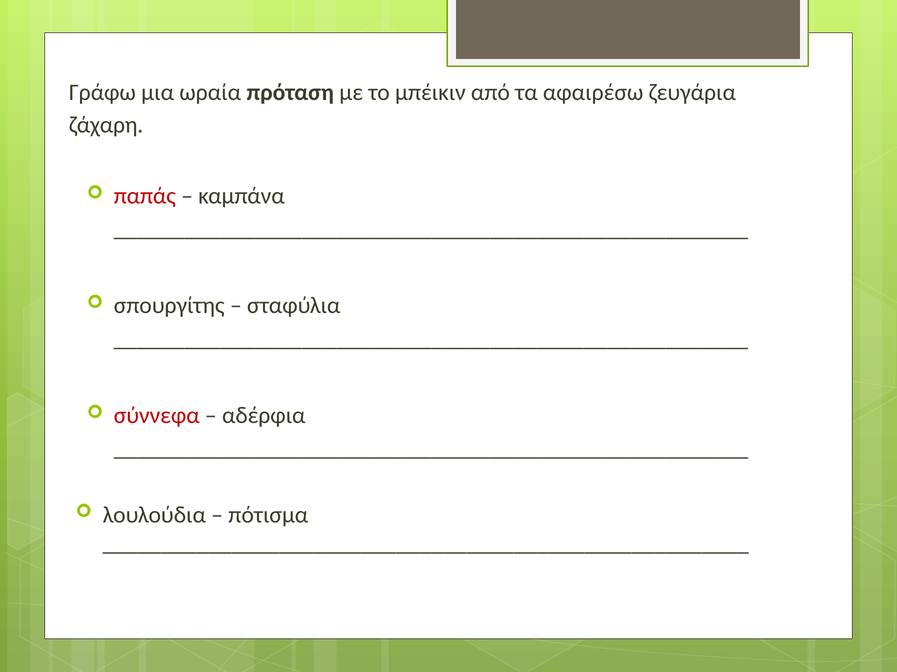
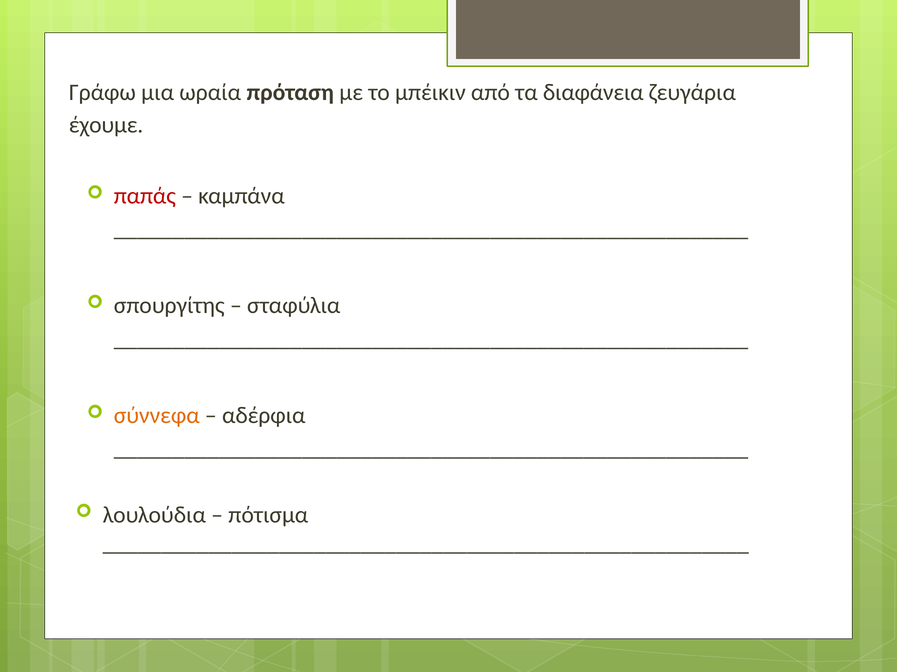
αφαιρέσω: αφαιρέσω -> διαφάνεια (593, 93)
ζάχαρη: ζάχαρη -> έχουμε (106, 125)
σύννεφα colour: red -> orange (157, 416)
